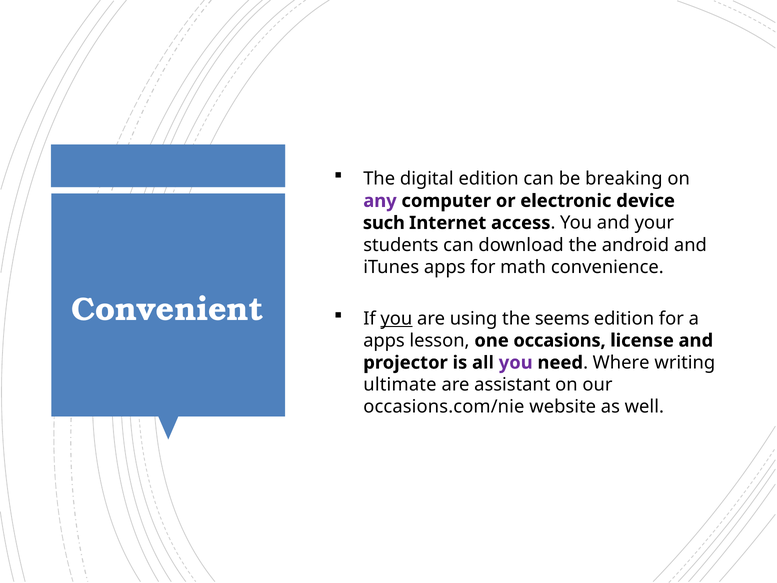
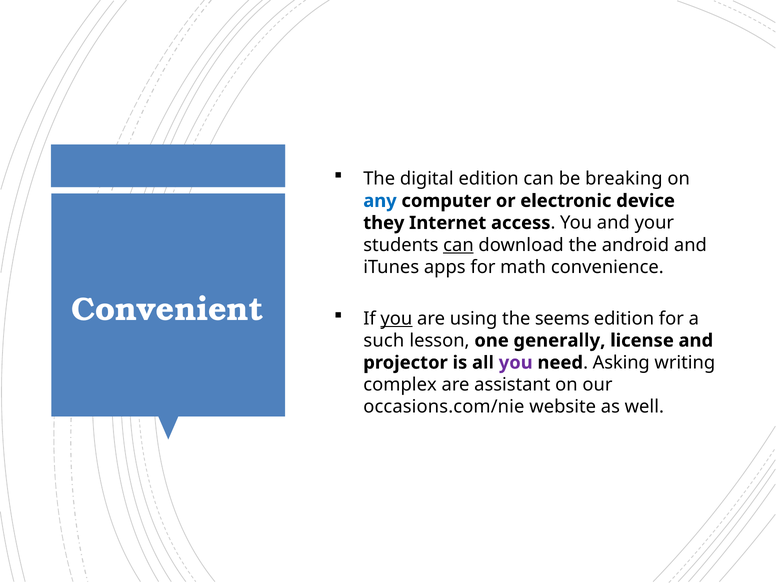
any colour: purple -> blue (380, 201)
such: such -> they (384, 223)
can underline: none -> present (458, 245)
apps: apps -> such (384, 340)
occasions: occasions -> generally (559, 340)
Where: Where -> Asking (621, 362)
ultimate: ultimate -> complex (400, 385)
